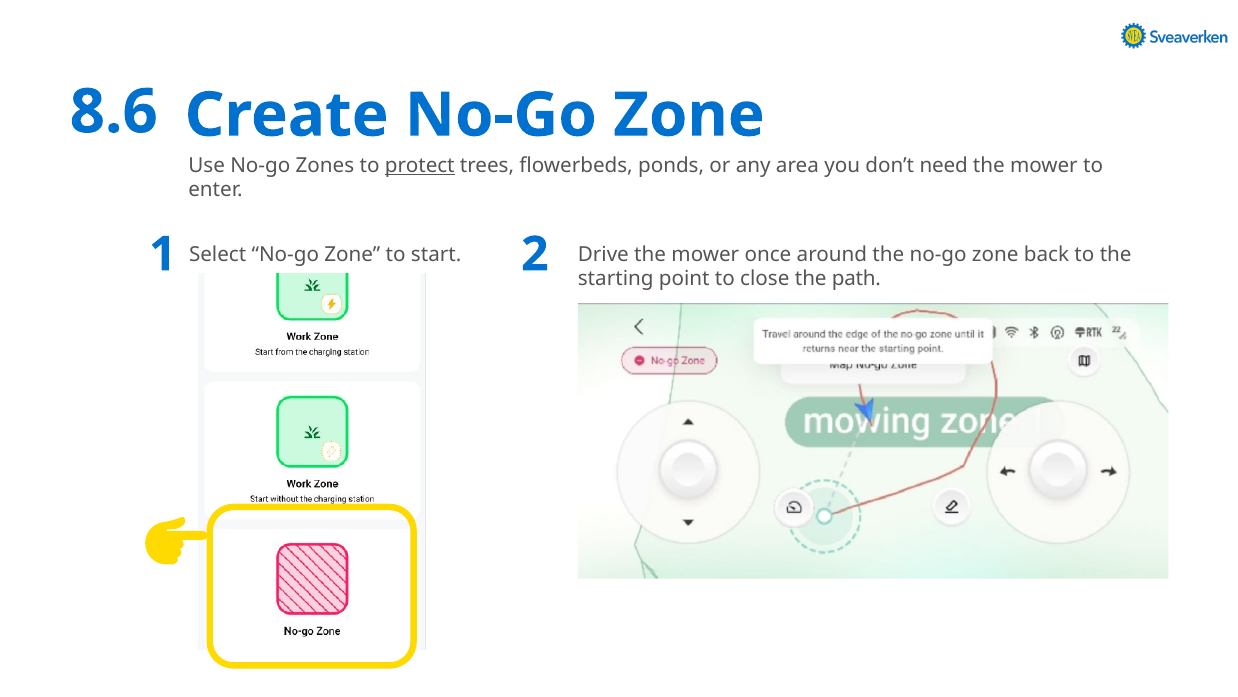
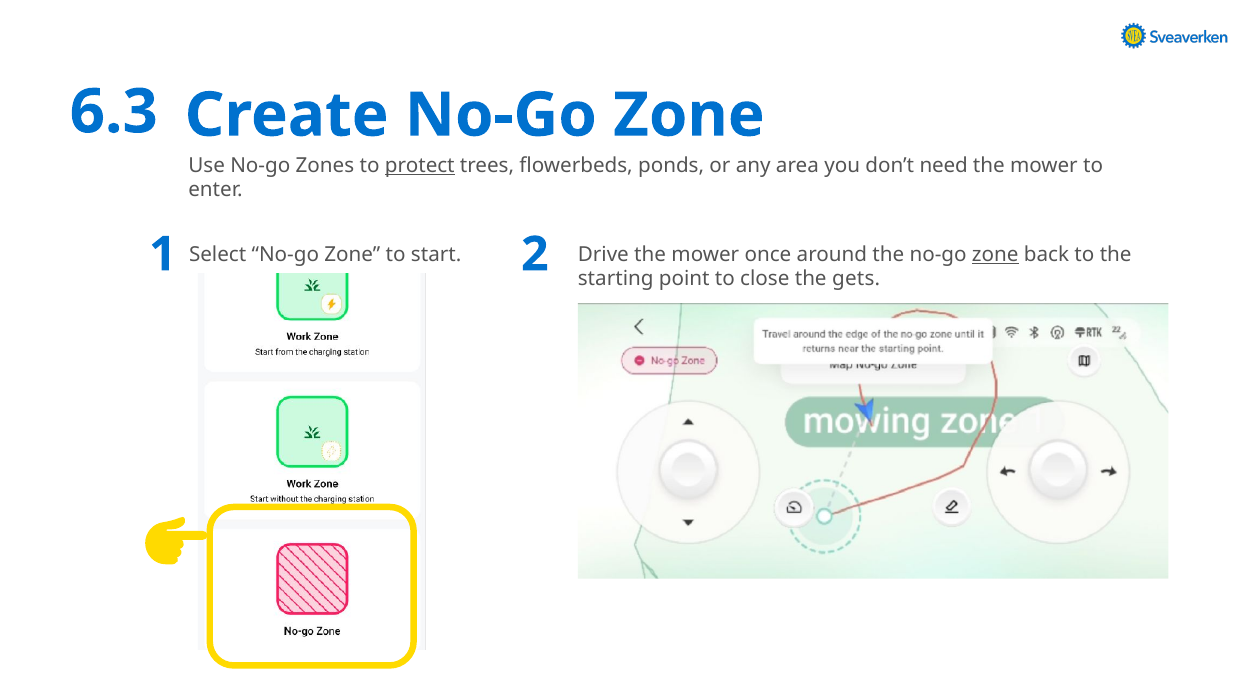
8.6: 8.6 -> 6.3 (114, 112)
zone underline: none -> present (995, 254)
path: path -> gets (856, 278)
